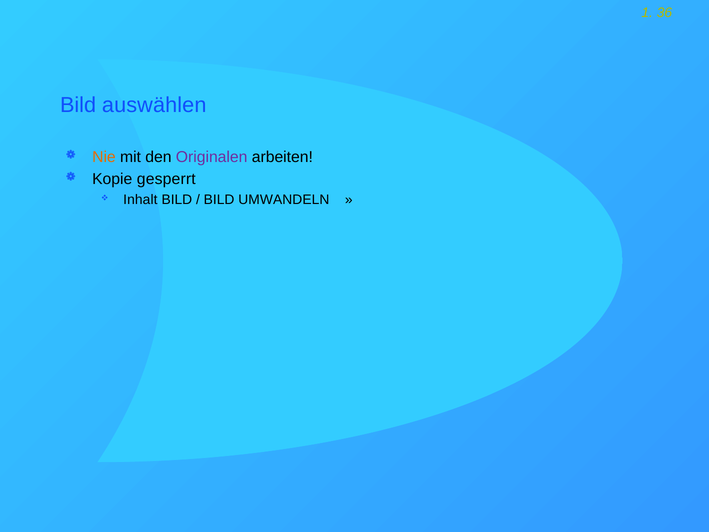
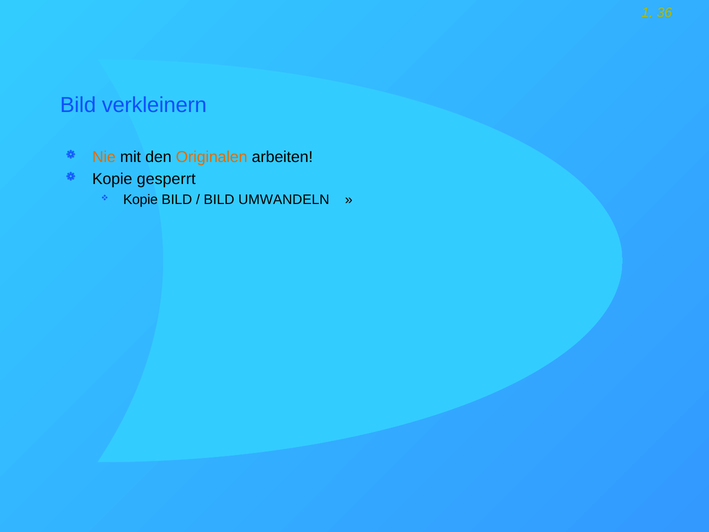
auswählen: auswählen -> verkleinern (154, 105)
Originalen colour: purple -> orange (212, 157)
Inhalt: Inhalt -> Kopie (141, 199)
